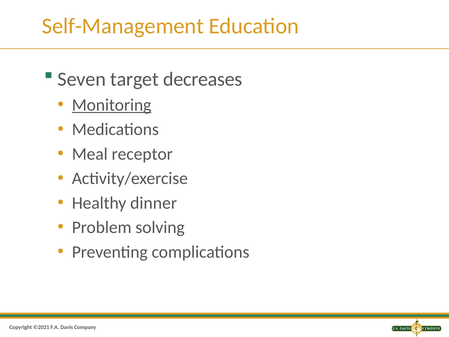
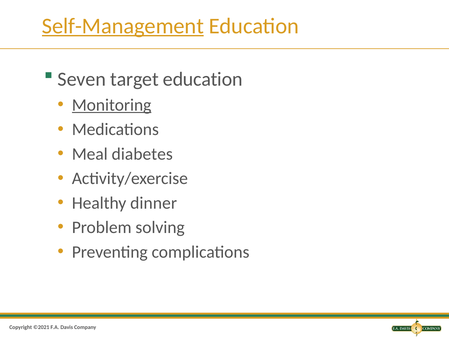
Self-Management underline: none -> present (123, 26)
target decreases: decreases -> education (203, 79)
receptor: receptor -> diabetes (142, 154)
